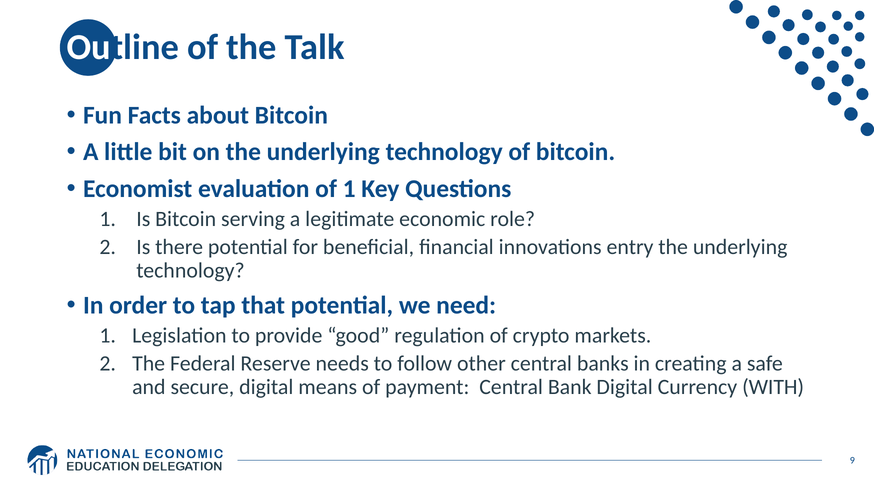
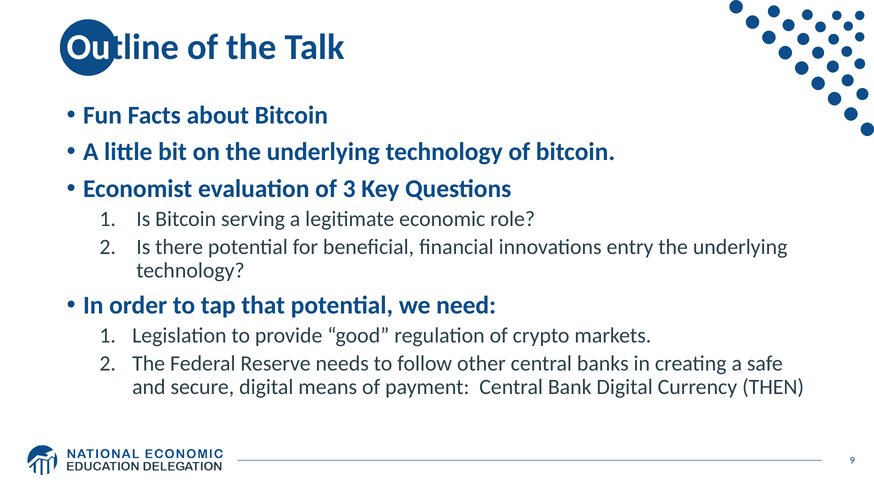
of 1: 1 -> 3 (349, 189)
WITH: WITH -> THEN (773, 387)
